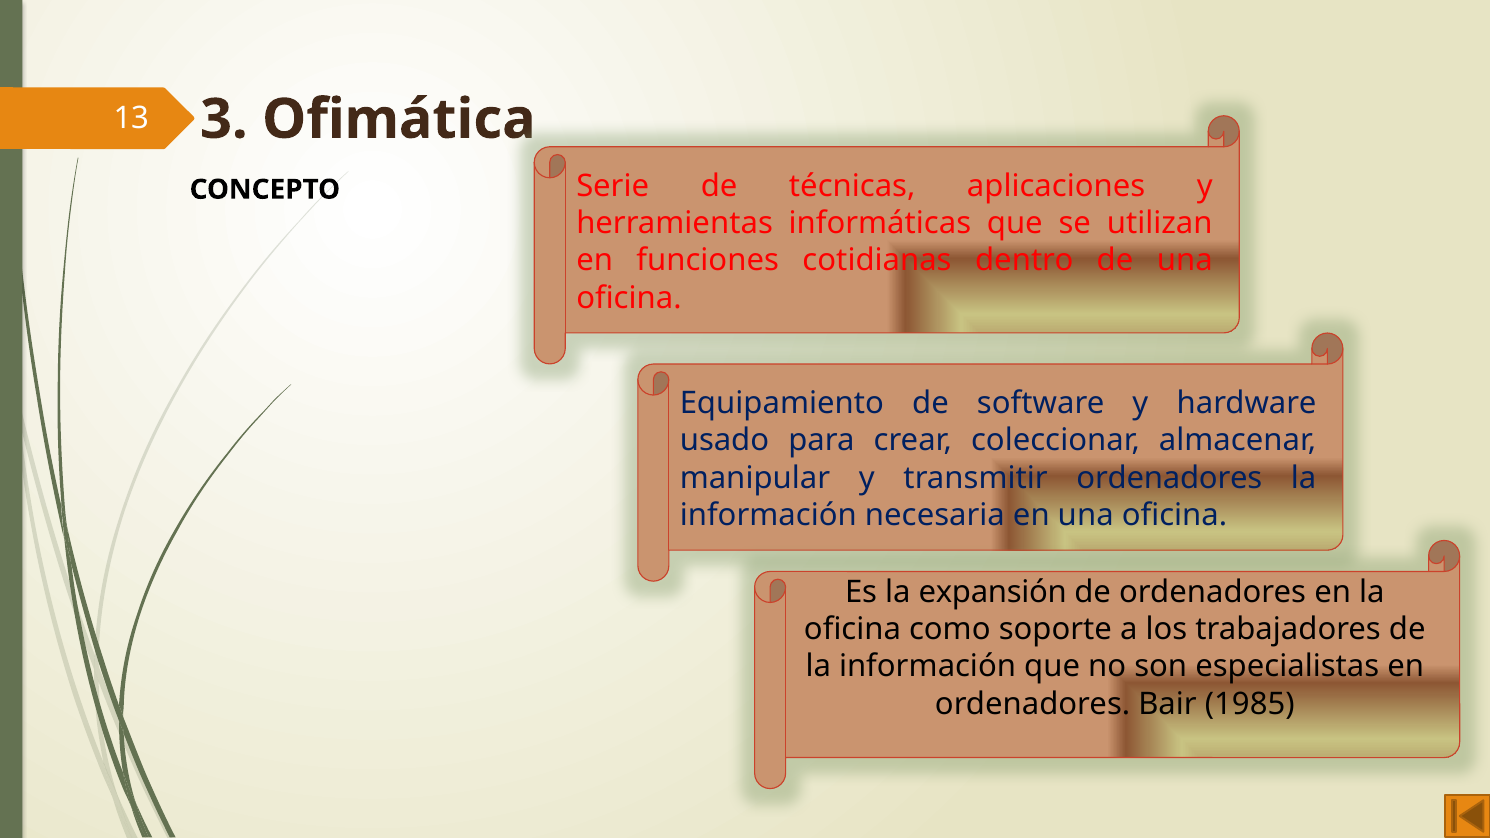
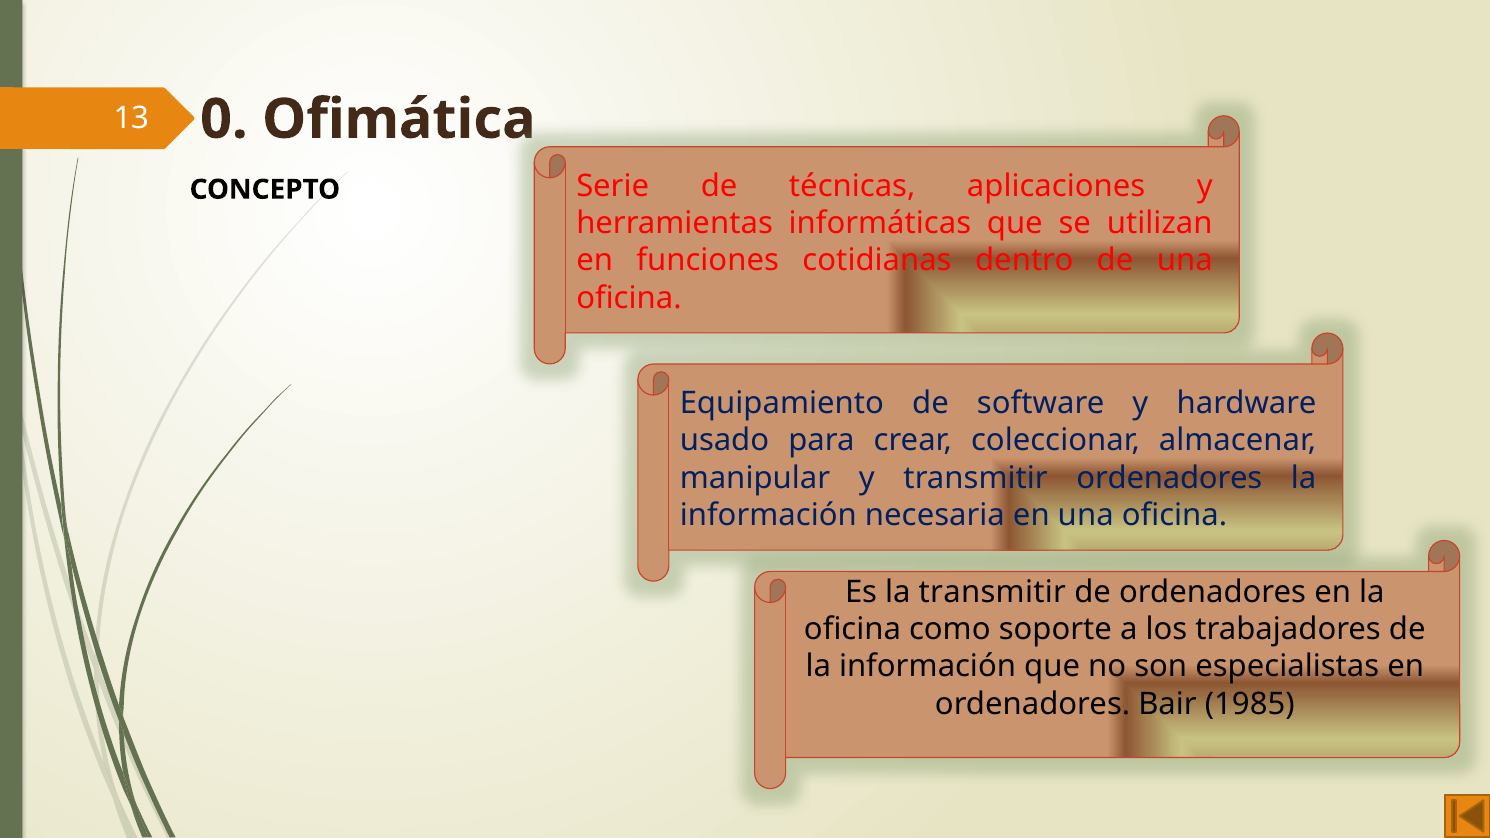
3: 3 -> 0 (224, 119)
la expansión: expansión -> transmitir (992, 592)
